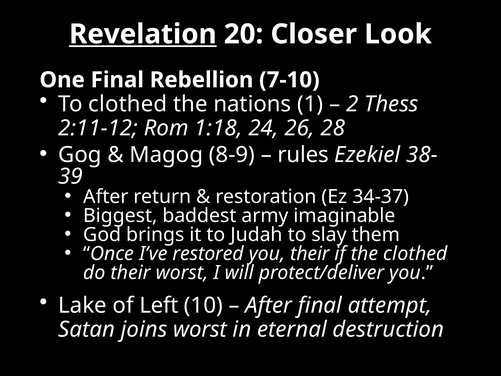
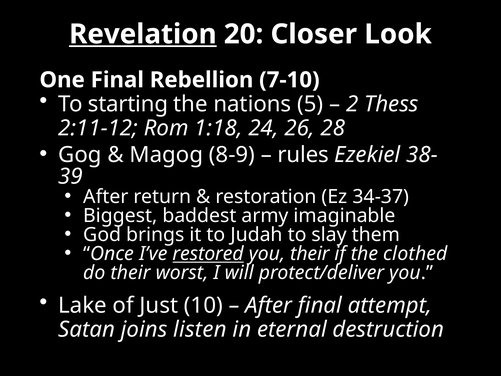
To clothed: clothed -> starting (128, 104)
1: 1 -> 5 (310, 104)
restored underline: none -> present (208, 254)
Left: Left -> Just (159, 305)
joins worst: worst -> listen (200, 329)
